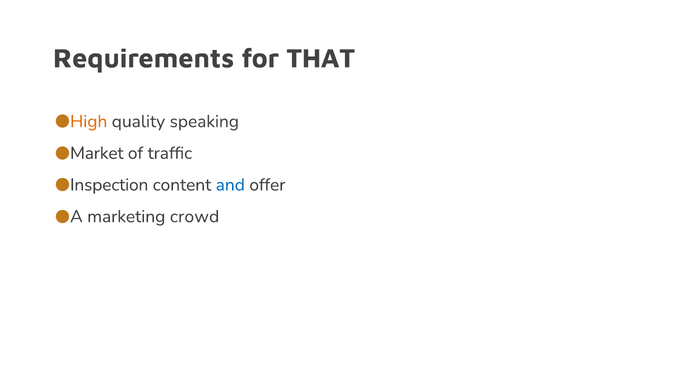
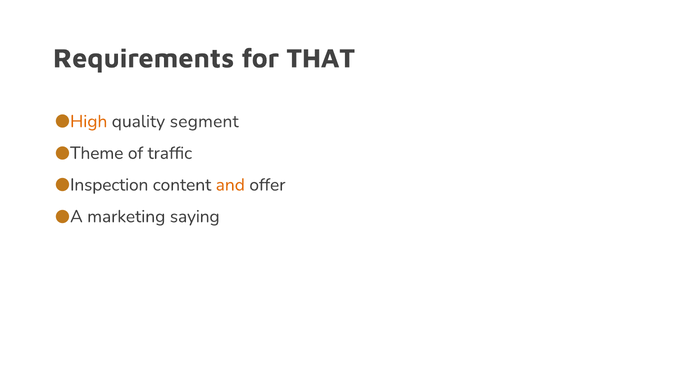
speaking: speaking -> segment (204, 121)
Market: Market -> Theme (97, 153)
and colour: blue -> orange (230, 185)
crowd: crowd -> saying (195, 216)
